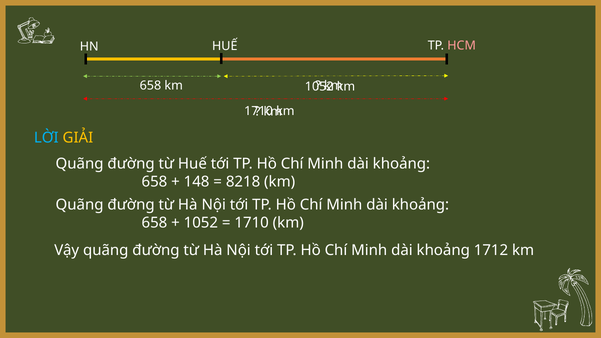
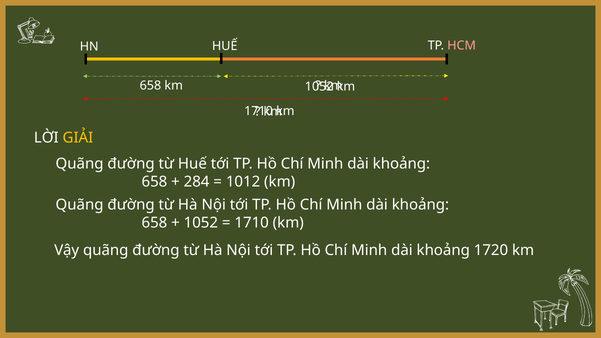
LỜI colour: light blue -> white (46, 138)
148: 148 -> 284 (197, 182)
8218: 8218 -> 1012 (243, 182)
1712: 1712 -> 1720 (491, 250)
